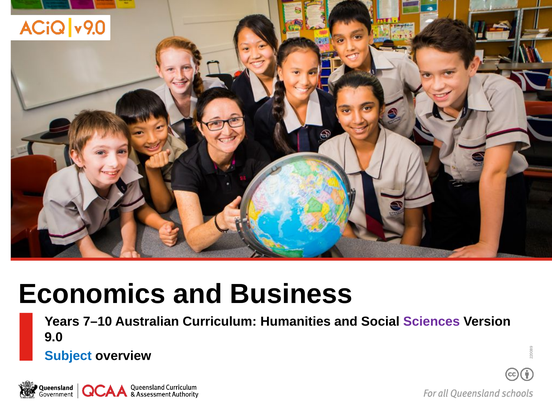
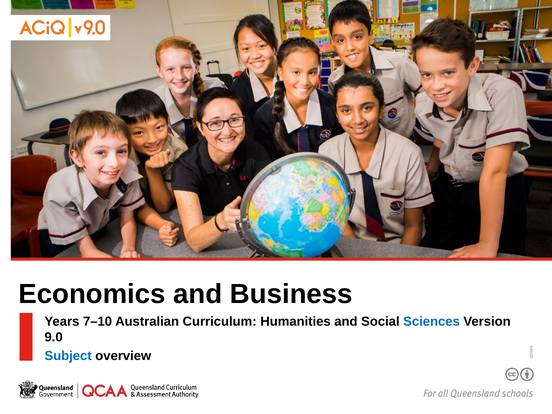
Sciences colour: purple -> blue (432, 322)
